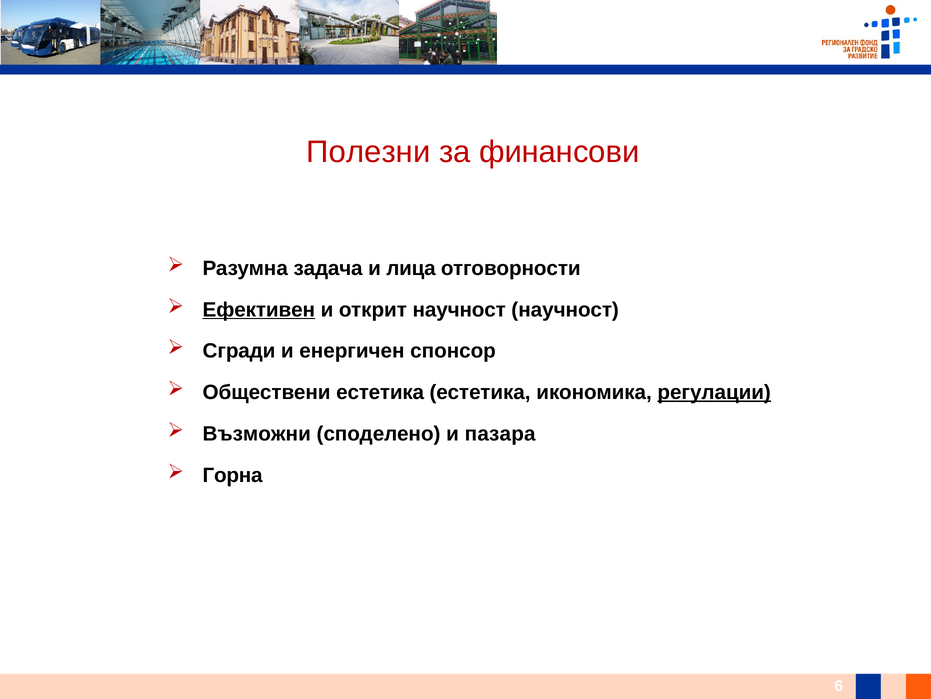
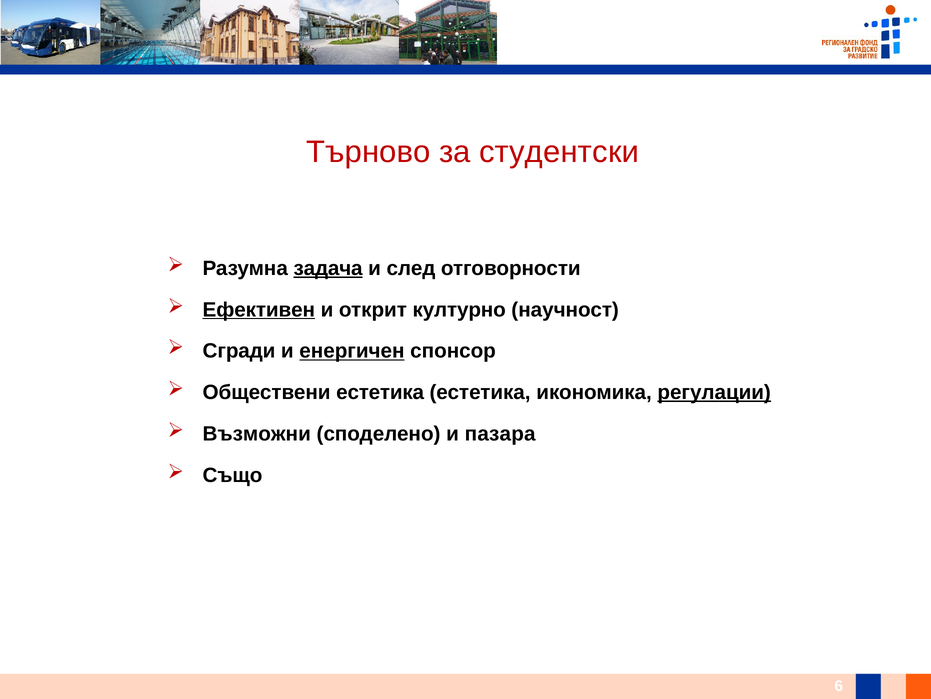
Полезни: Полезни -> Търново (368, 152)
финансови: финансови -> студентски (559, 152)
задача underline: none -> present (328, 268)
лица: лица -> след (411, 268)
открит научност: научност -> културно (459, 309)
енергичен underline: none -> present (352, 351)
Горна: Горна -> Също (233, 475)
